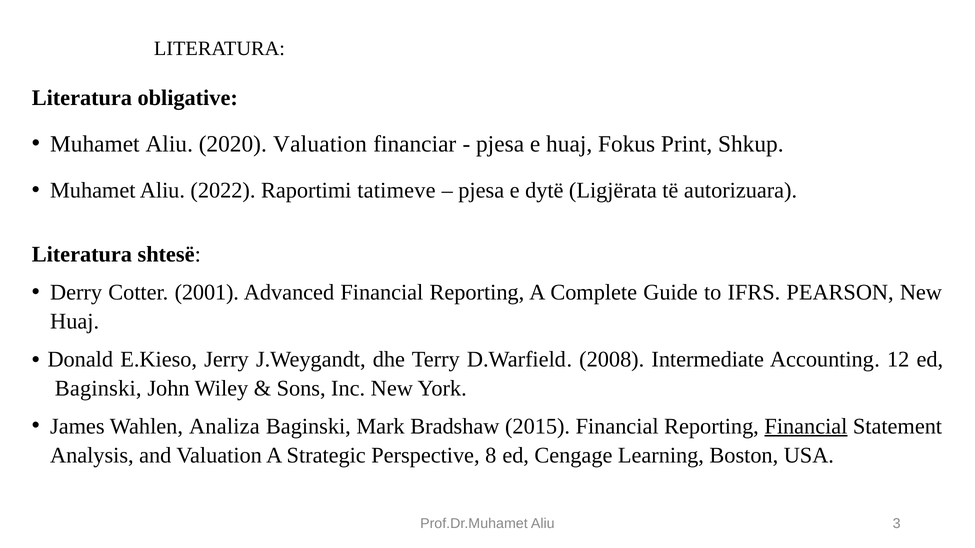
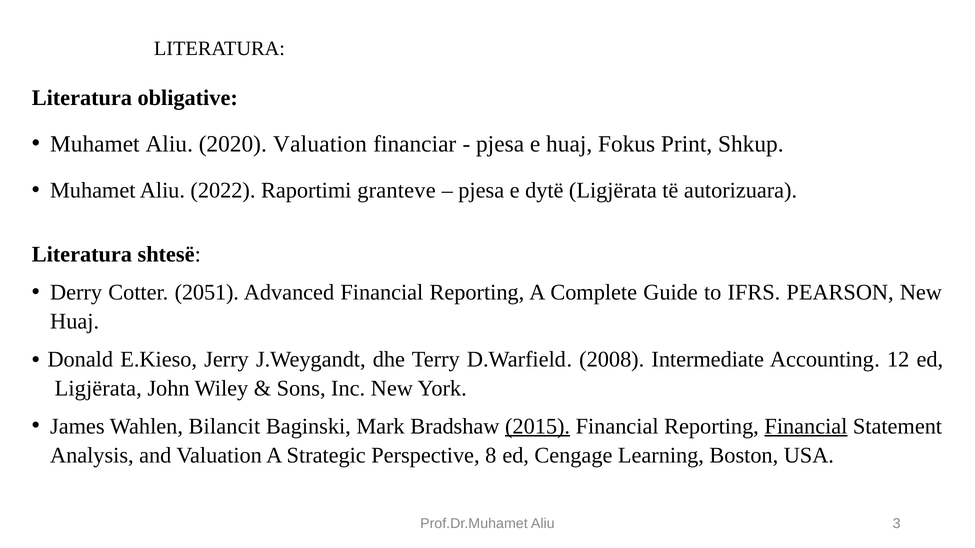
tatimeve: tatimeve -> granteve (396, 191)
2001: 2001 -> 2051 (207, 293)
Baginski: Baginski -> Ligjërata (98, 389)
Analiza: Analiza -> Bilancit (224, 427)
2015 underline: none -> present (538, 427)
